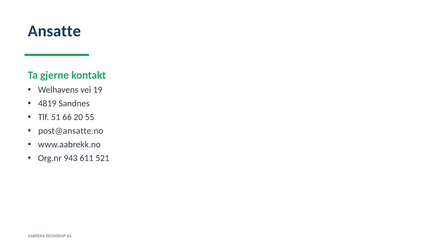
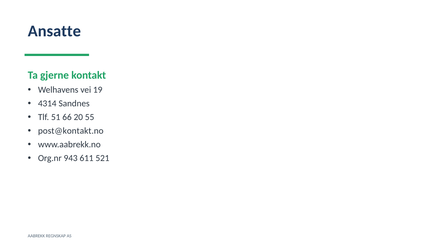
4819: 4819 -> 4314 (47, 104)
post@ansatte.no: post@ansatte.no -> post@kontakt.no (71, 131)
